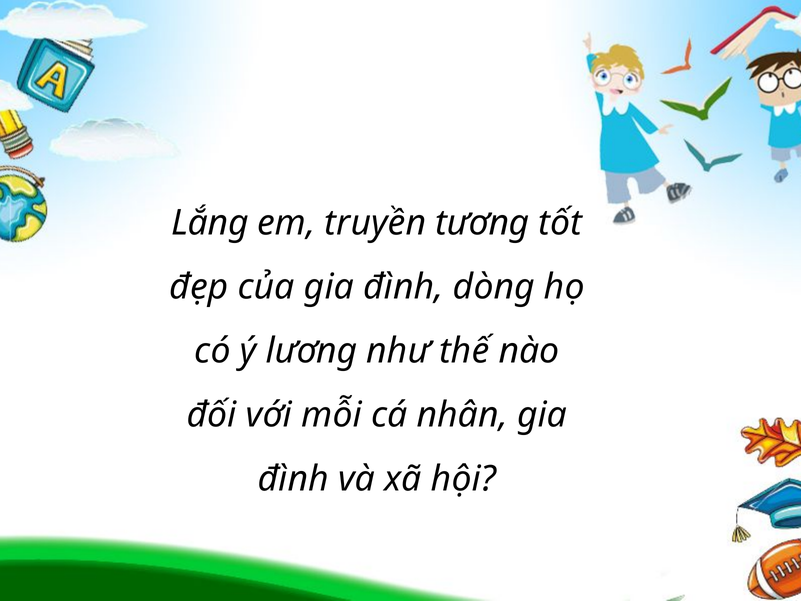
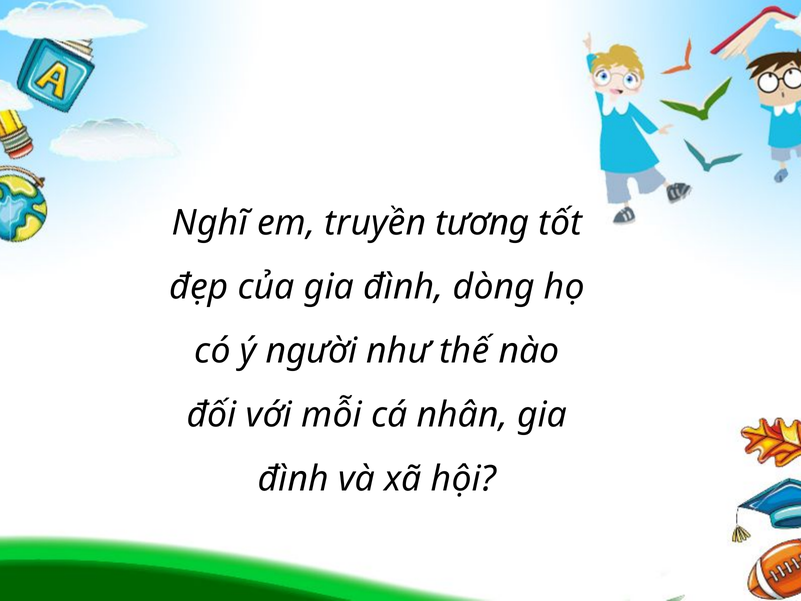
Lắng: Lắng -> Nghĩ (210, 223)
lương: lương -> người (312, 351)
